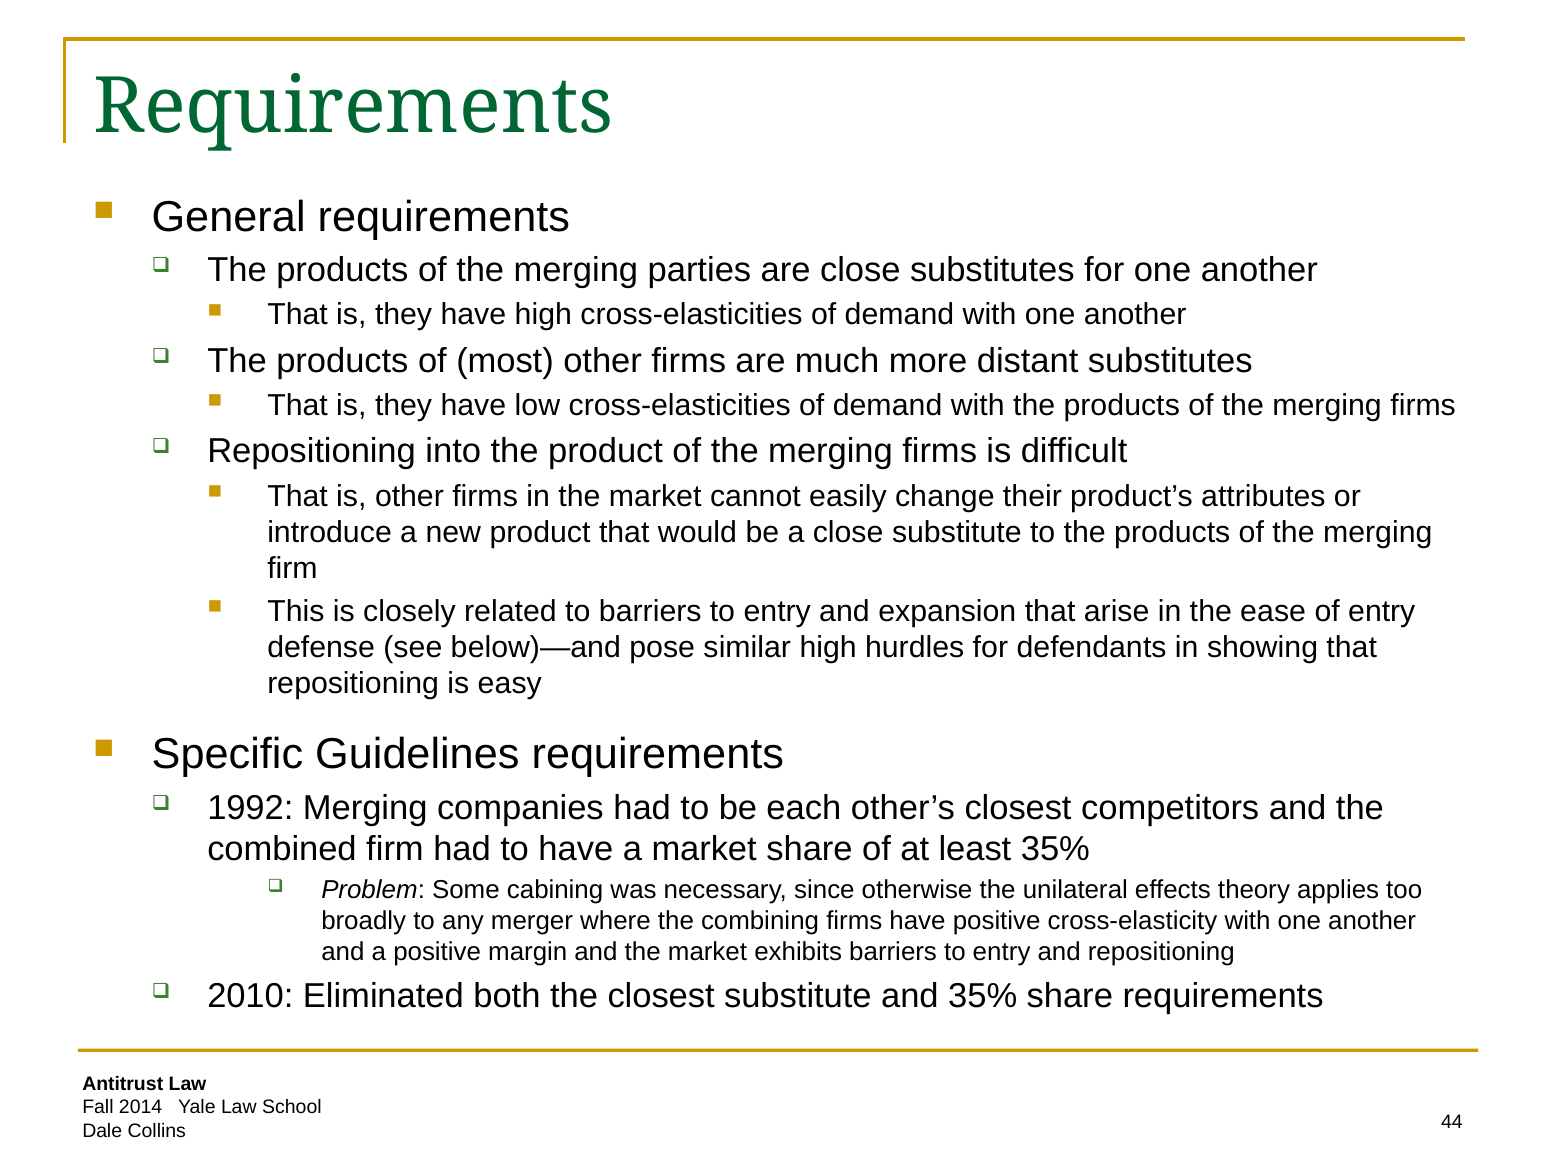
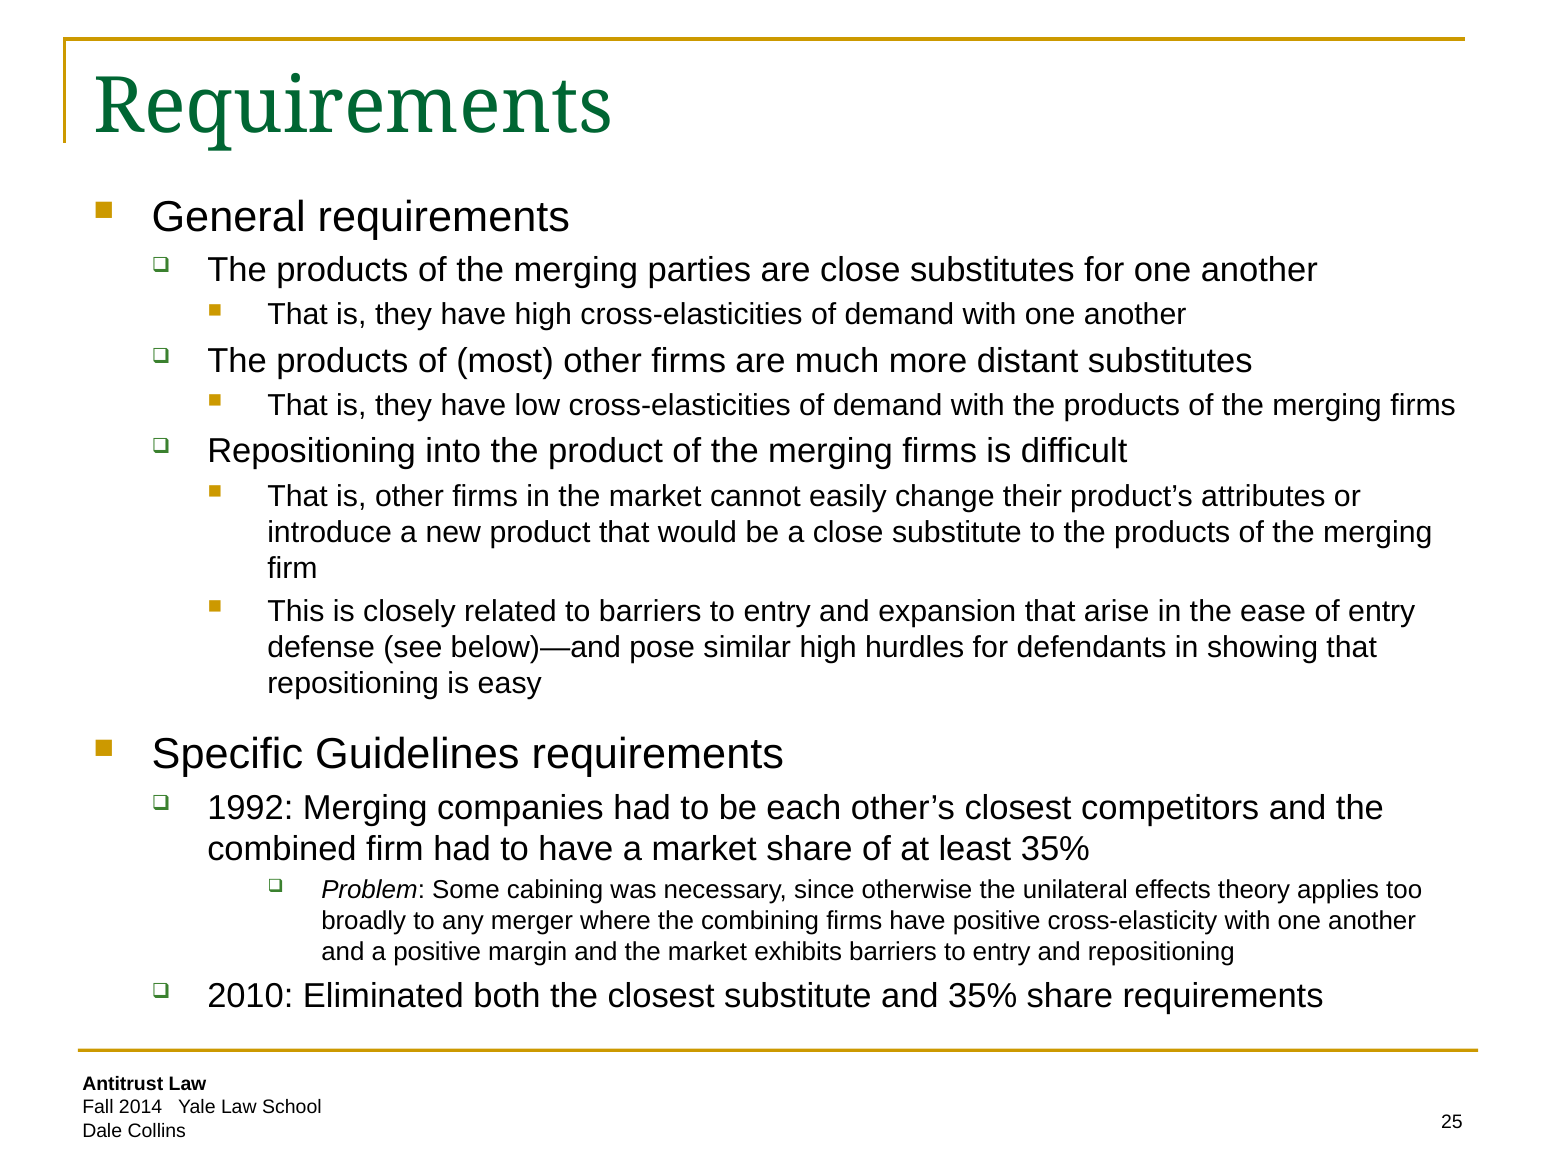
44: 44 -> 25 (1452, 1122)
